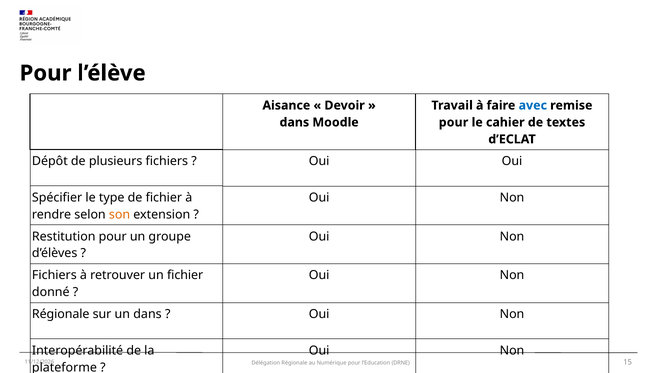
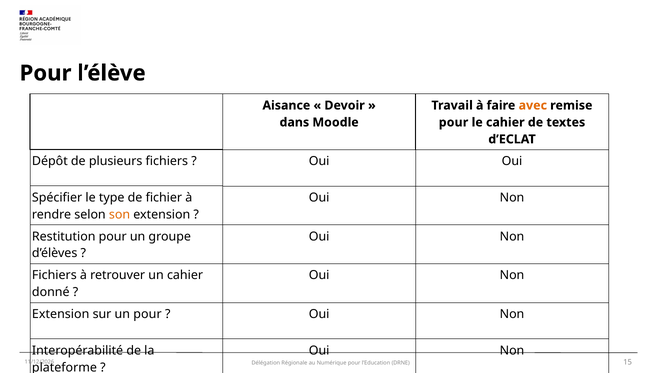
avec colour: blue -> orange (533, 106)
un fichier: fichier -> cahier (185, 276)
Régionale: Régionale -> Extension (61, 315)
un dans: dans -> pour (147, 315)
